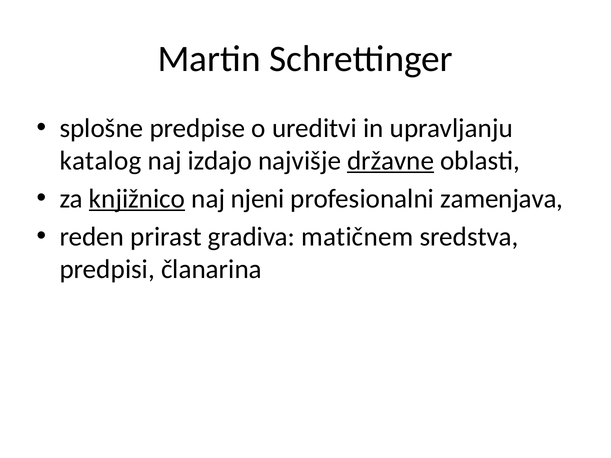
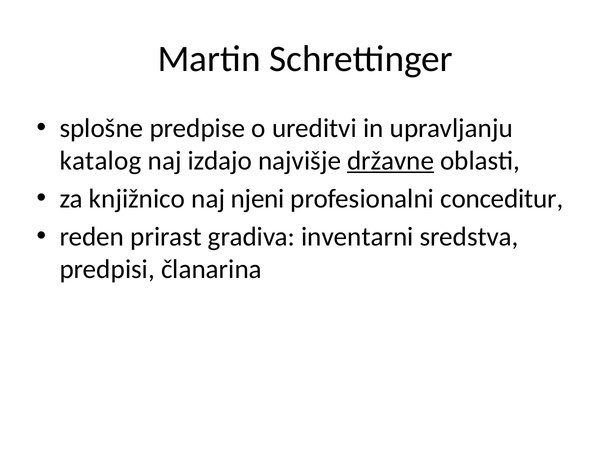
knjižnico underline: present -> none (137, 199)
zamenjava: zamenjava -> conceditur (502, 199)
matičnem: matičnem -> inventarni (357, 237)
